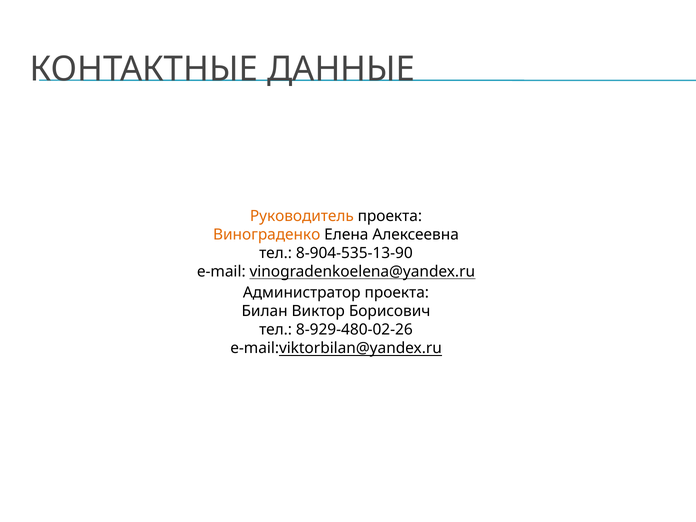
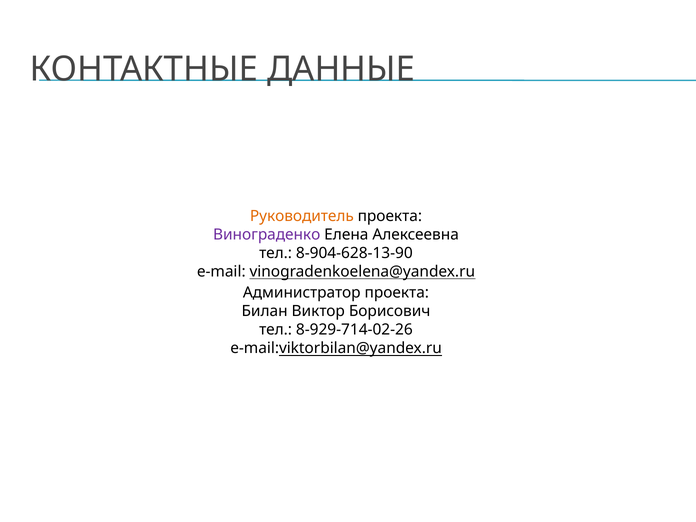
Винограденко colour: orange -> purple (267, 235)
8-904-535-13-90: 8-904-535-13-90 -> 8-904-628-13-90 (354, 253)
8-929-480-02-26: 8-929-480-02-26 -> 8-929-714-02-26 (354, 330)
